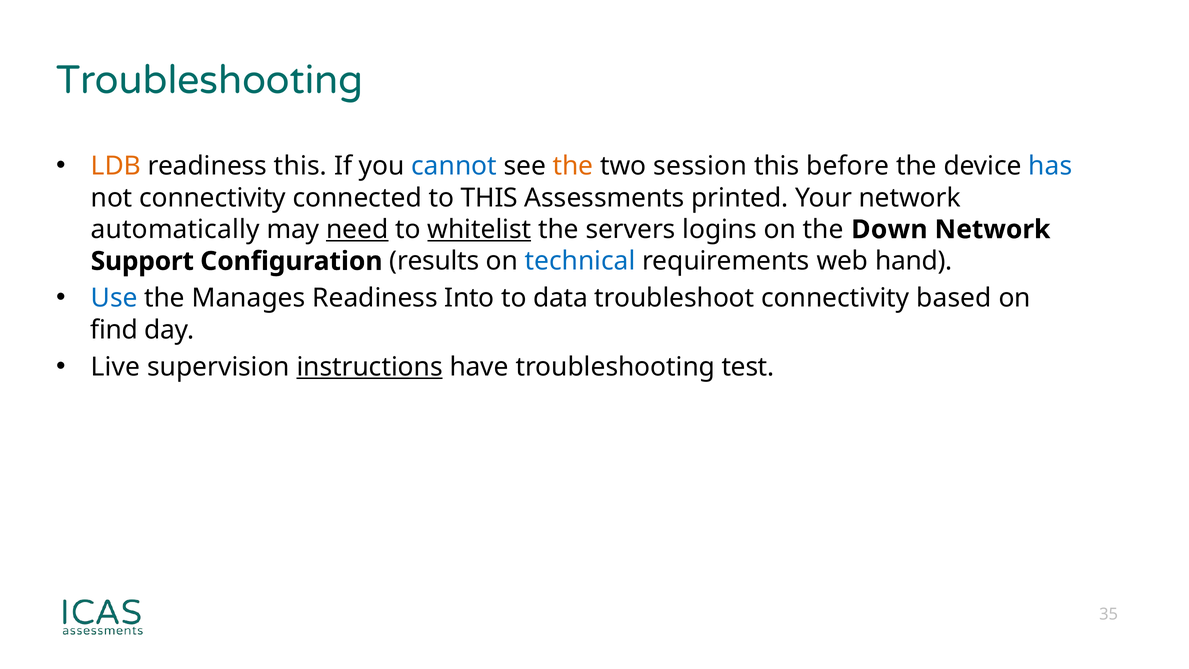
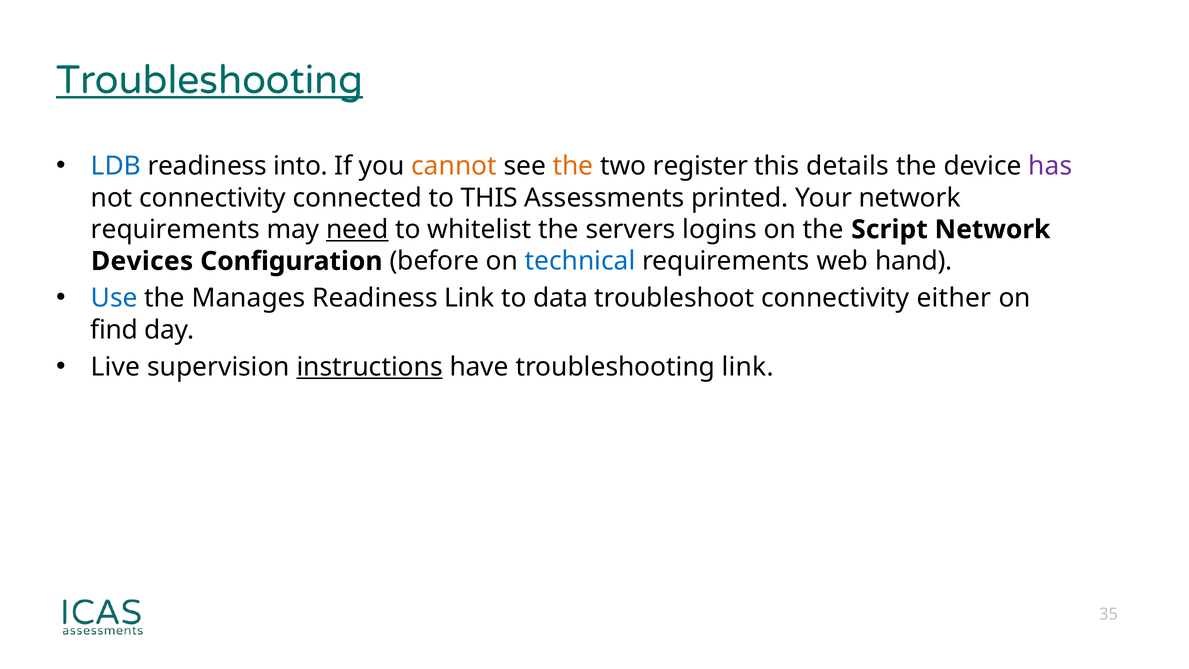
Troubleshooting underline: none -> present (210, 80)
LDB colour: orange -> blue (116, 166)
readiness this: this -> into (301, 166)
cannot colour: blue -> orange (454, 166)
session: session -> register (700, 166)
before: before -> details (848, 166)
has colour: blue -> purple (1050, 166)
automatically: automatically -> requirements (175, 229)
whitelist underline: present -> none (479, 229)
Down: Down -> Script (889, 229)
Support: Support -> Devices (142, 261)
results: results -> before (434, 261)
Readiness Into: Into -> Link (469, 298)
based: based -> either (954, 298)
troubleshooting test: test -> link (748, 367)
